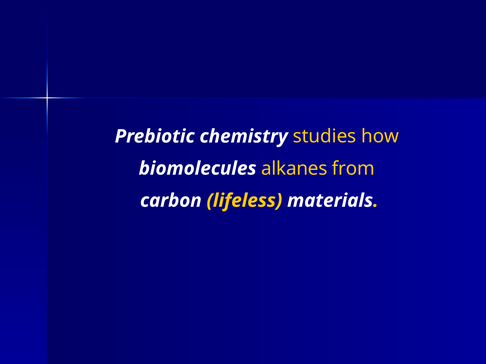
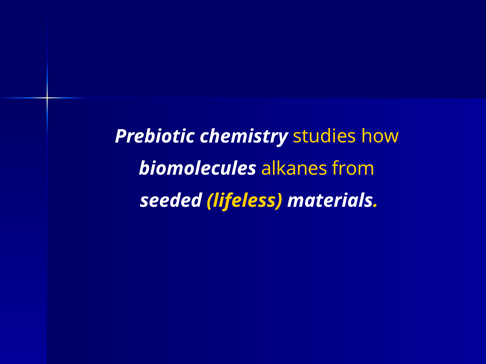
carbon: carbon -> seeded (171, 201)
